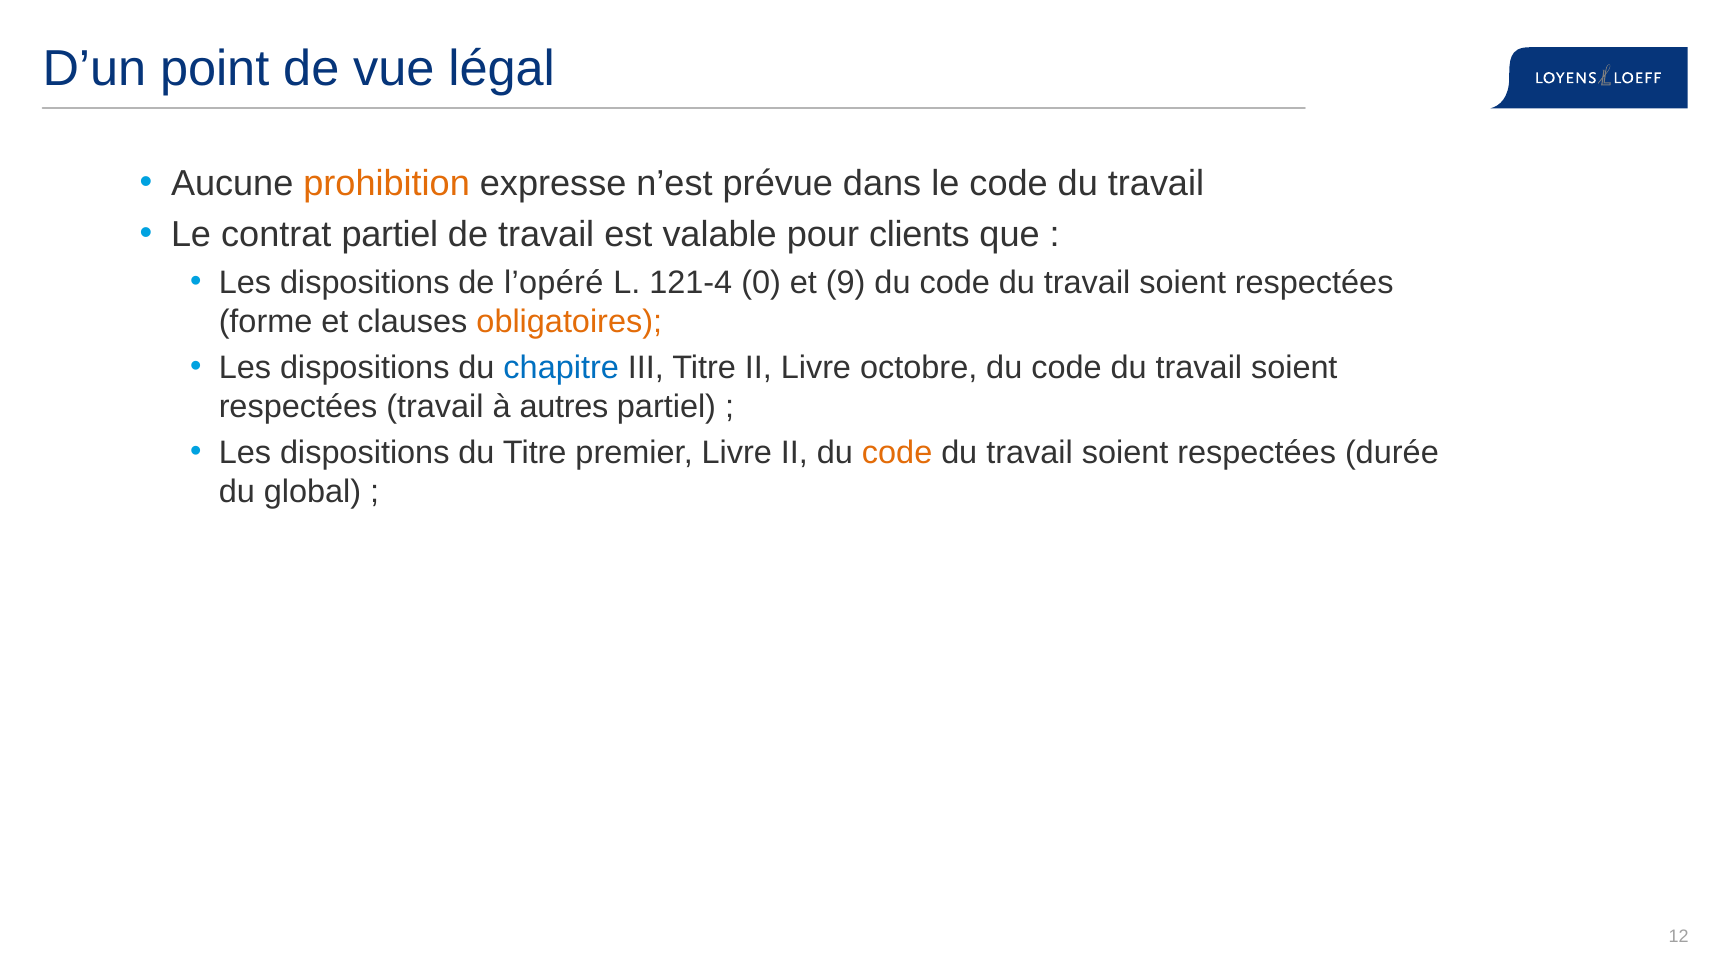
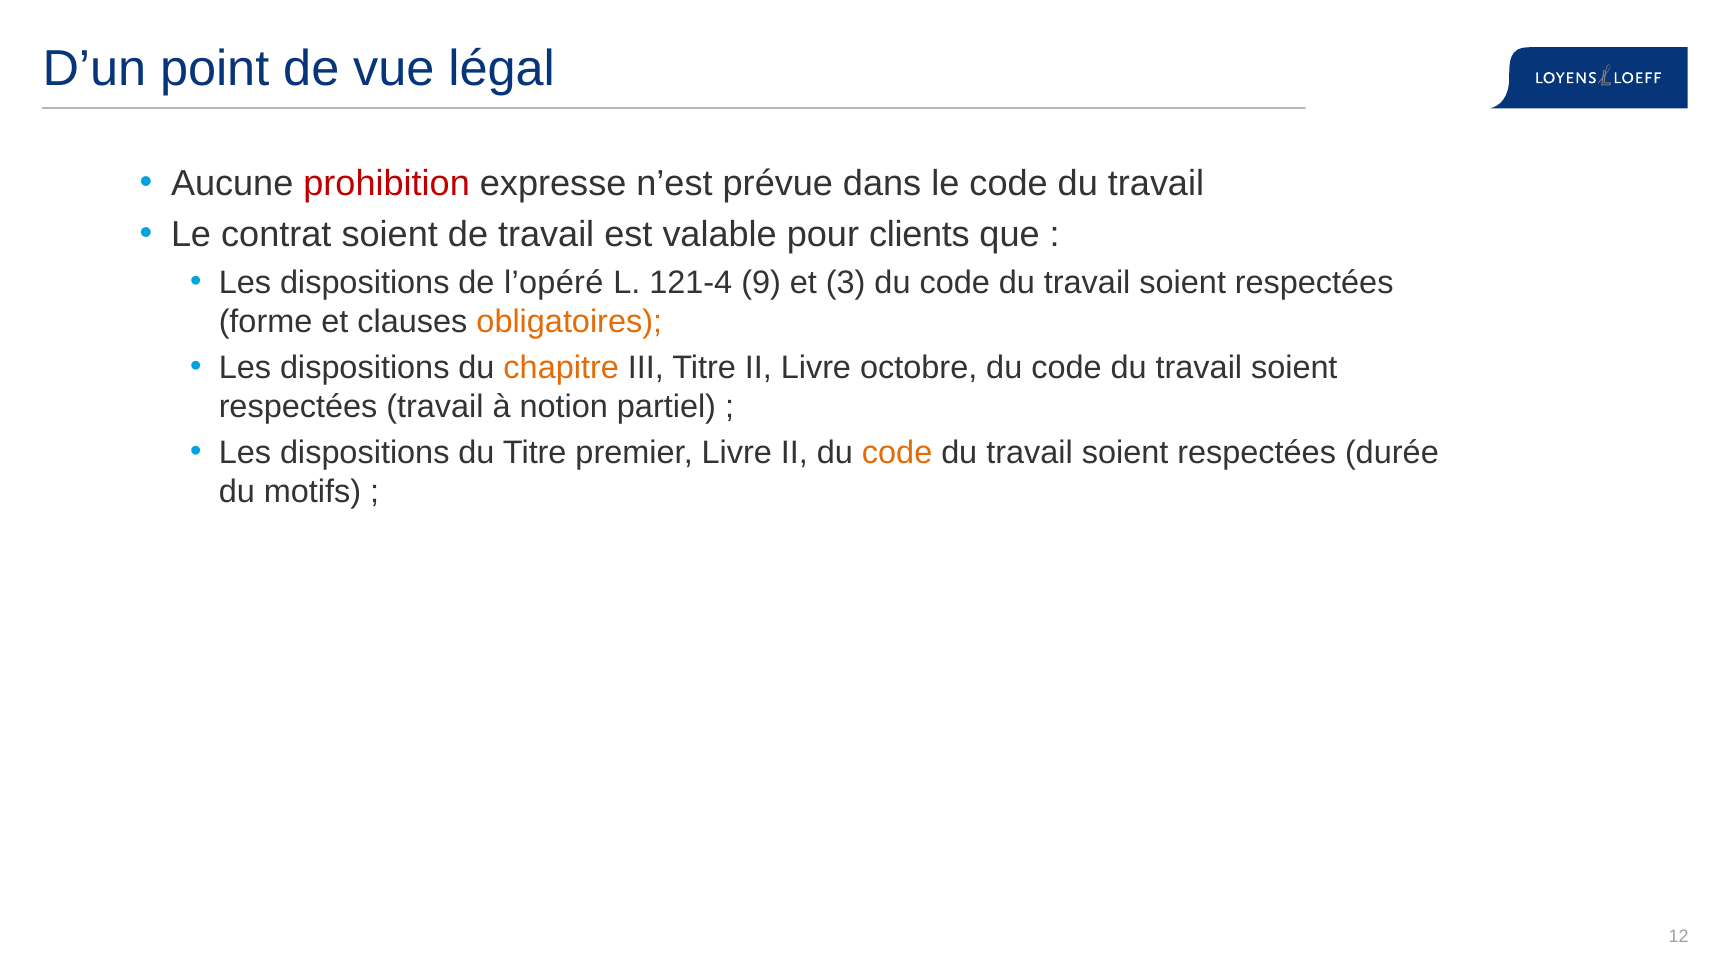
prohibition colour: orange -> red (387, 184)
contrat partiel: partiel -> soient (390, 234)
0: 0 -> 9 (761, 282)
9: 9 -> 3 (846, 282)
chapitre colour: blue -> orange (561, 368)
autres: autres -> notion (564, 406)
global: global -> motifs (312, 492)
